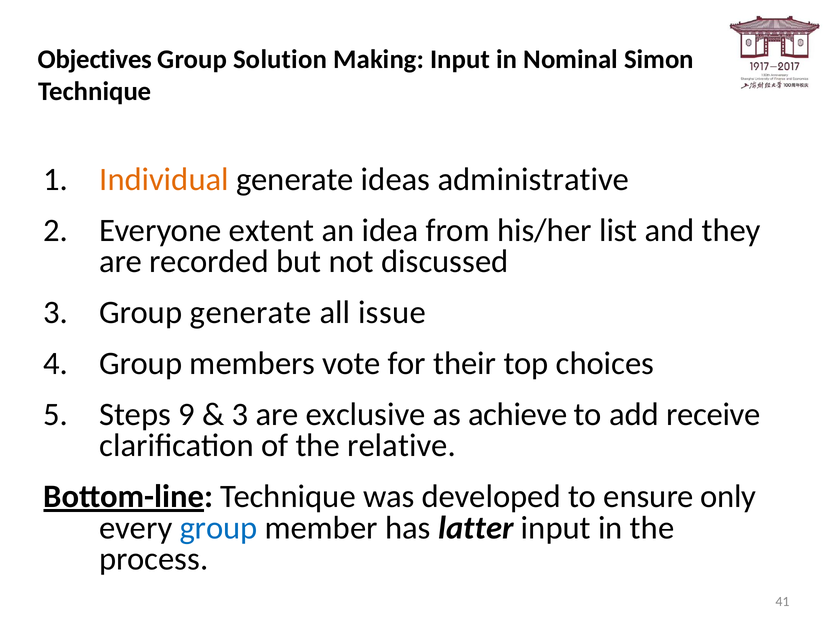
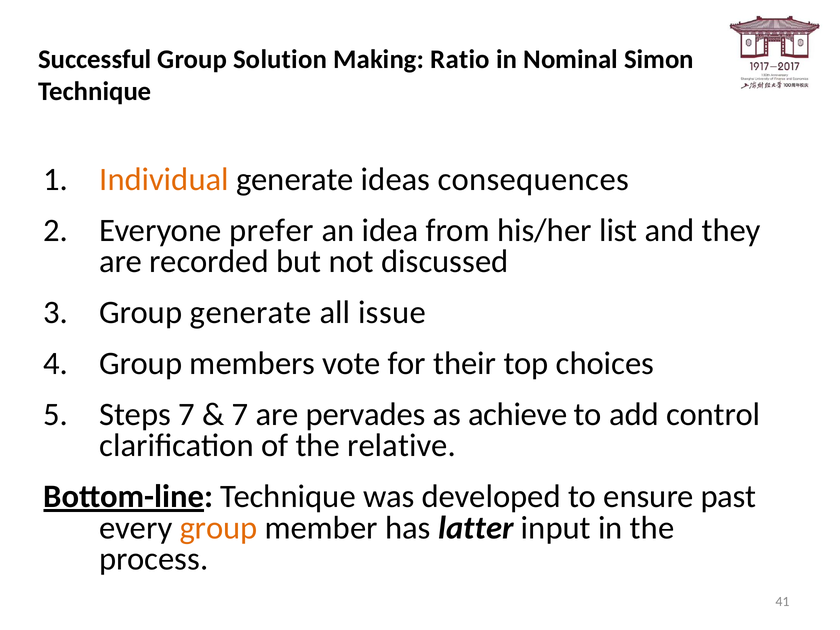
Objectives: Objectives -> Successful (95, 59)
Making Input: Input -> Ratio (460, 59)
administrative: administrative -> consequences (533, 179)
extent: extent -> prefer (271, 230)
Steps 9: 9 -> 7 (186, 414)
3: 3 -> 7 (240, 414)
exclusive: exclusive -> pervades (366, 414)
receive: receive -> control (713, 414)
only: only -> past (728, 496)
group colour: blue -> orange (219, 528)
